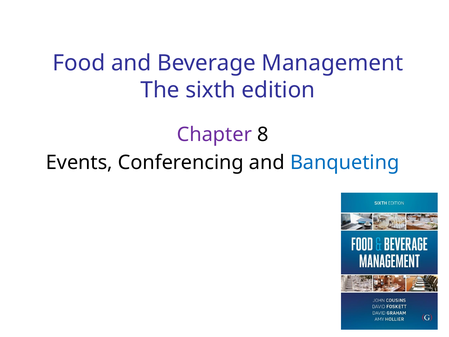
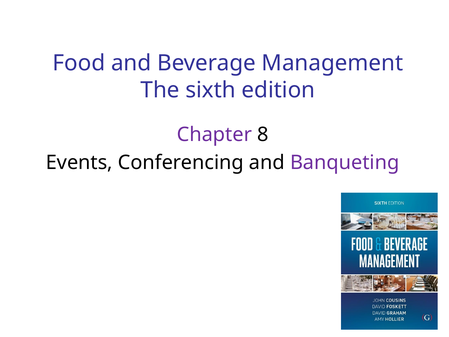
Banqueting colour: blue -> purple (345, 162)
